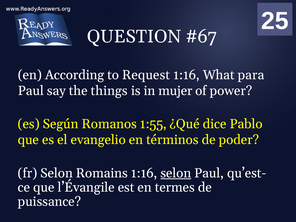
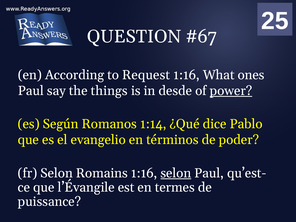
para: para -> ones (251, 75)
mujer: mujer -> desde (175, 91)
power underline: none -> present (231, 91)
1:55: 1:55 -> 1:14 (153, 124)
